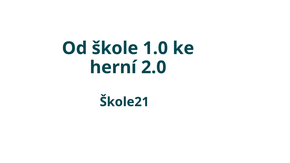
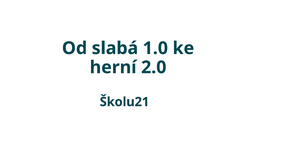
škole: škole -> slabá (115, 48)
Škole21: Škole21 -> Školu21 (124, 102)
